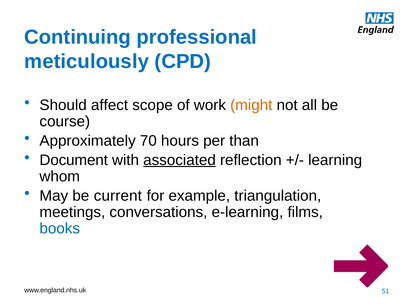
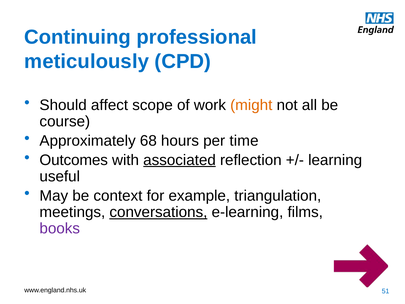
70: 70 -> 68 (148, 141)
than: than -> time (244, 141)
Document: Document -> Outcomes (74, 160)
whom: whom -> useful (60, 176)
current: current -> context (118, 196)
conversations underline: none -> present (158, 212)
books colour: blue -> purple (60, 228)
